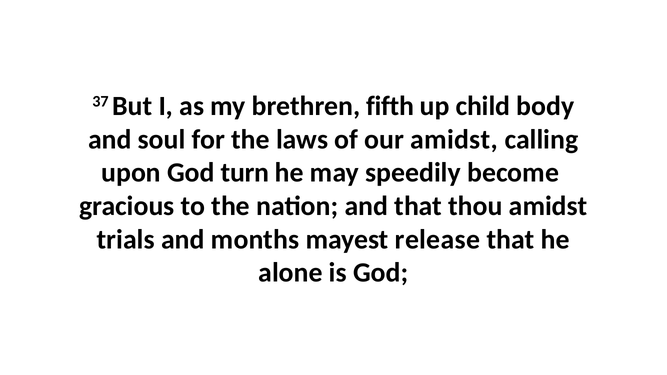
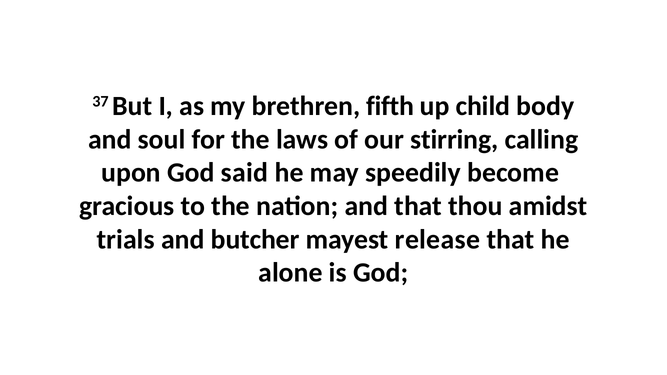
our amidst: amidst -> stirring (454, 139)
turn: turn -> said (245, 173)
months: months -> butcher (255, 240)
